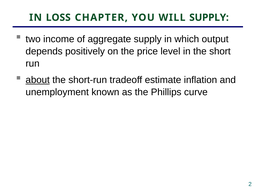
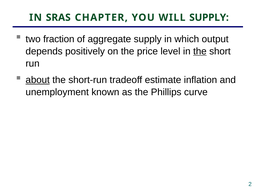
LOSS: LOSS -> SRAS (58, 17)
income: income -> fraction (59, 39)
the underline: none -> present (200, 51)
